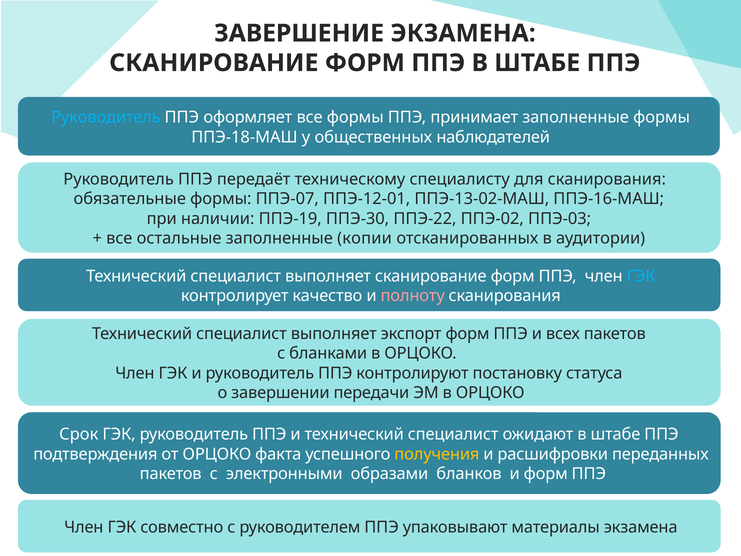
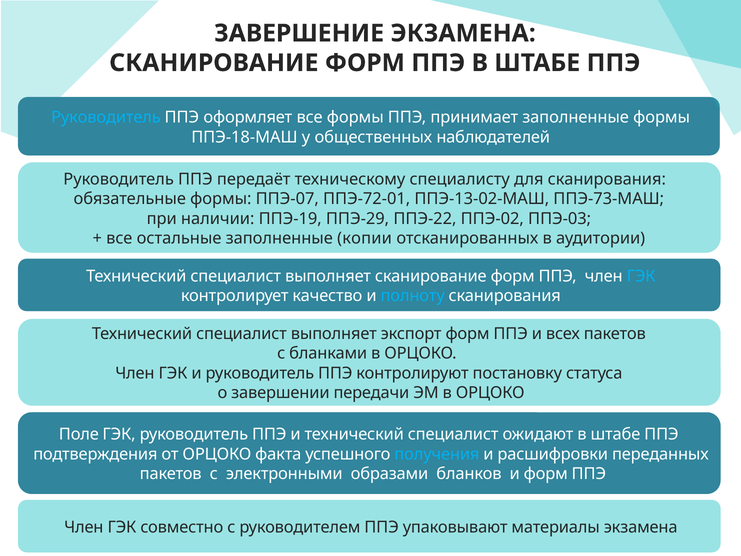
ППЭ-12-01: ППЭ-12-01 -> ППЭ-72-01 (367, 199)
ППЭ-16-МАШ: ППЭ-16-МАШ -> ППЭ-73-МАШ (609, 199)
ППЭ-30: ППЭ-30 -> ППЭ-29 (358, 219)
полноту colour: pink -> light blue (413, 296)
Срок: Срок -> Поле (79, 434)
получения colour: yellow -> light blue (437, 454)
